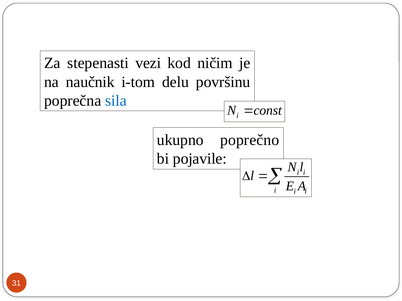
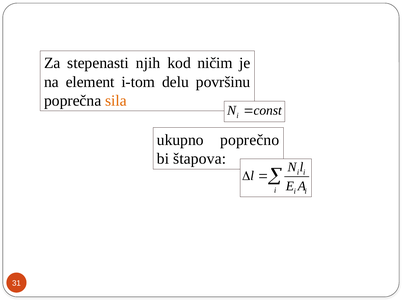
vezi: vezi -> njih (148, 63)
naučnik: naučnik -> element (90, 82)
sila colour: blue -> orange (116, 101)
pojavile: pojavile -> štapova (200, 159)
